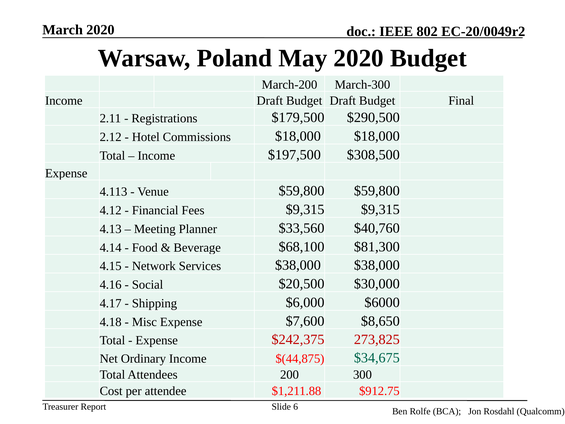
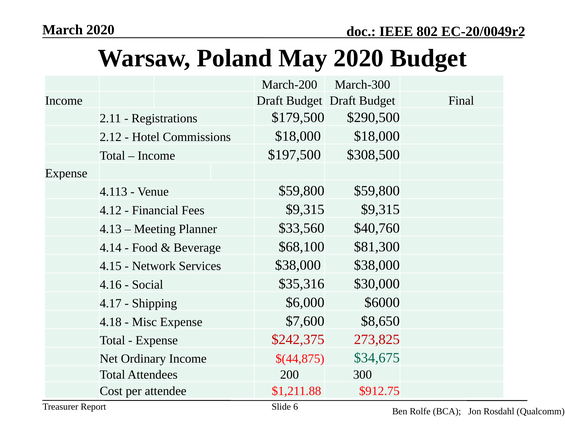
$20,500: $20,500 -> $35,316 (302, 284)
